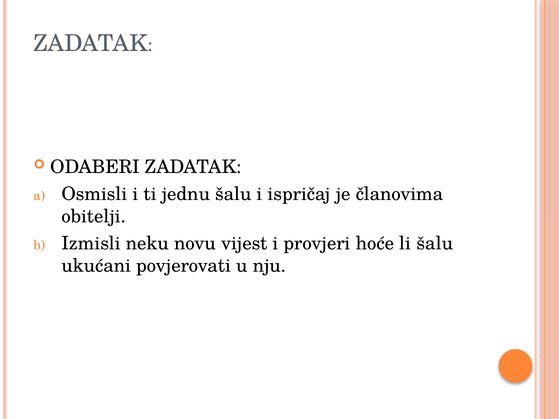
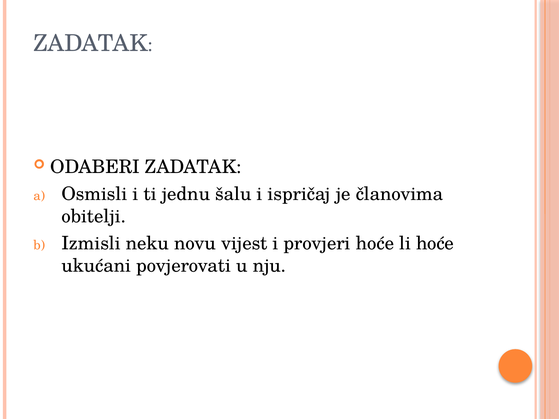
li šalu: šalu -> hoće (435, 244)
